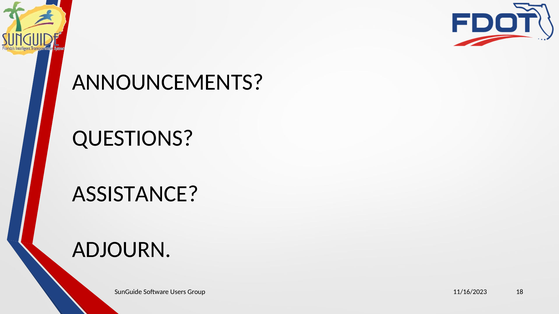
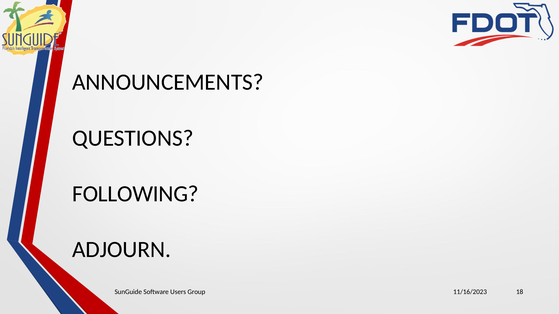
ASSISTANCE: ASSISTANCE -> FOLLOWING (135, 194)
